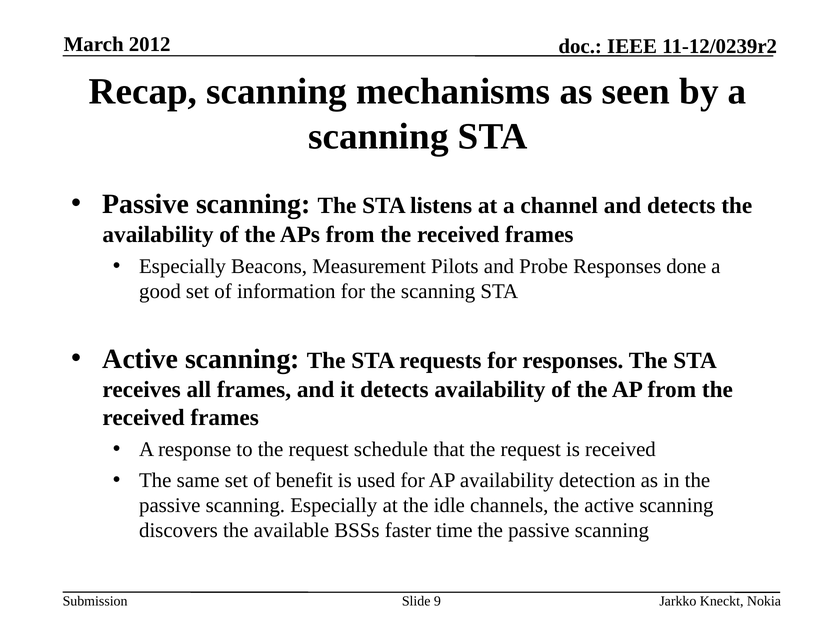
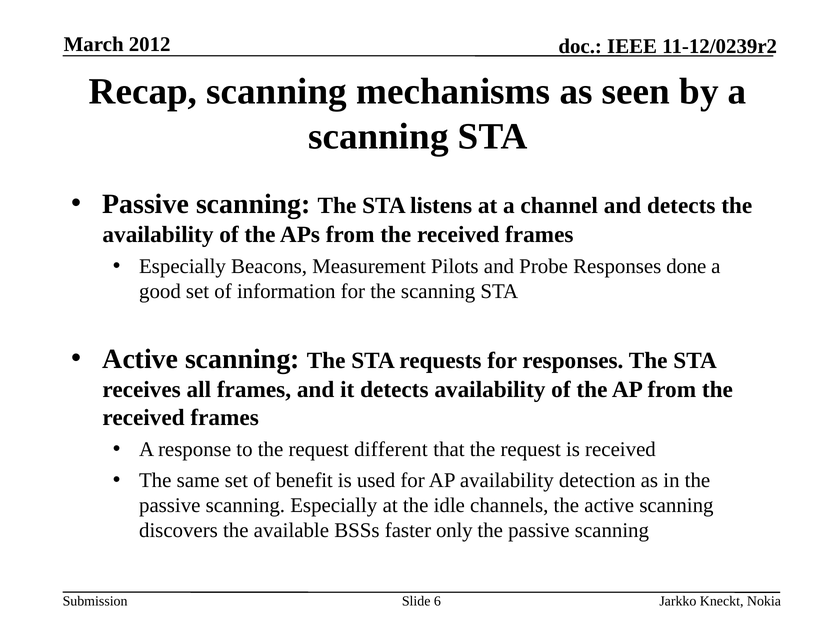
schedule: schedule -> different (391, 449)
time: time -> only (454, 530)
9: 9 -> 6 (437, 601)
